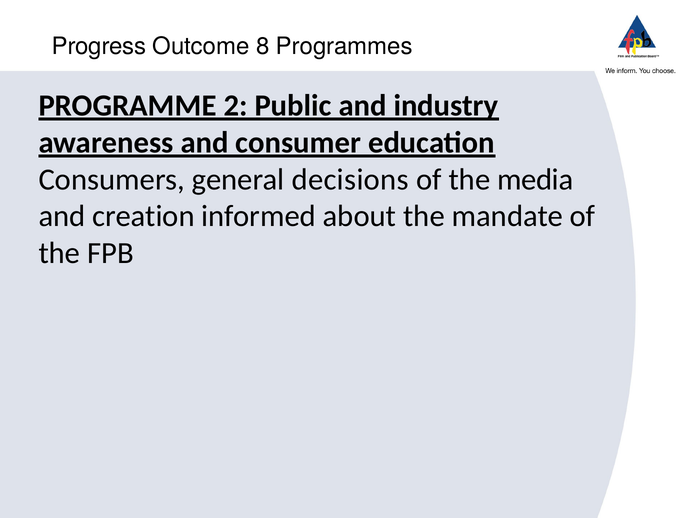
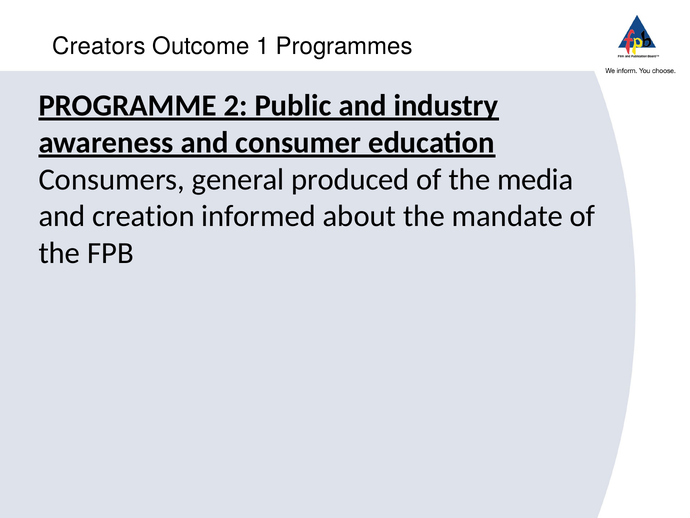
Progress: Progress -> Creators (99, 46)
8: 8 -> 1 (263, 46)
decisions: decisions -> produced (350, 179)
